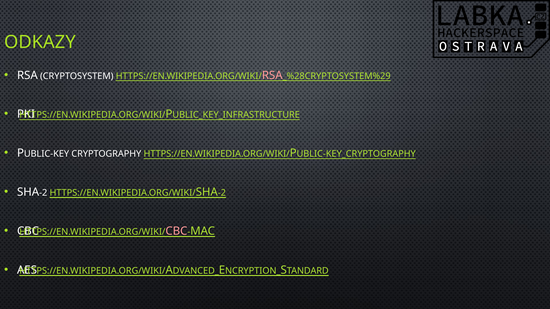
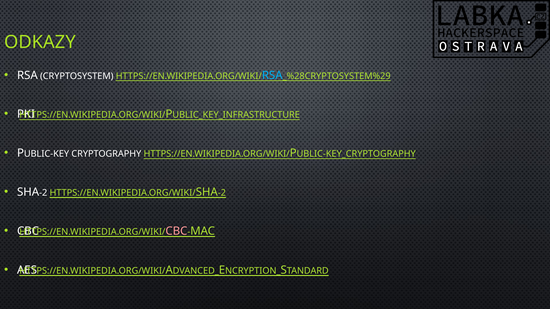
RSA colour: pink -> light blue (272, 75)
